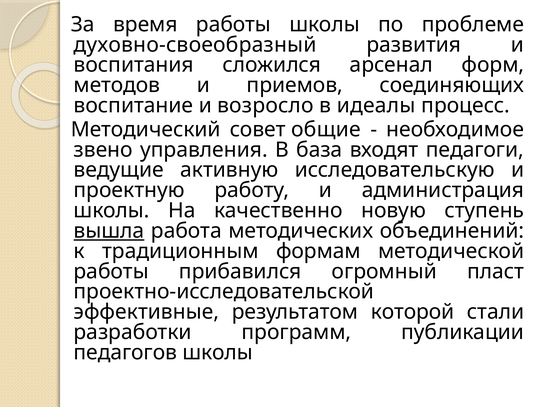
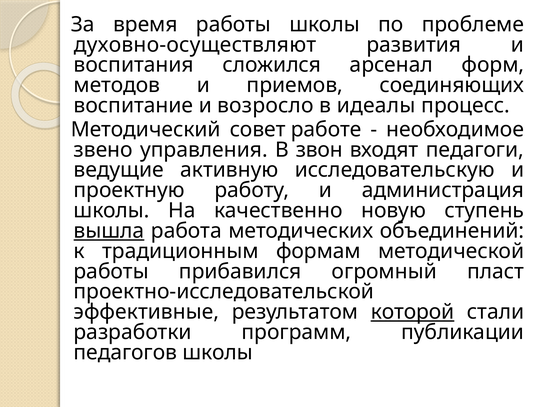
духовно-своеобразный: духовно-своеобразный -> духовно-осуществляют (195, 45)
общие: общие -> работе (326, 129)
база: база -> звон (319, 150)
которой underline: none -> present (413, 312)
